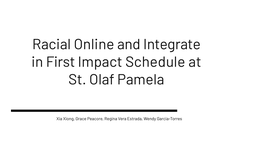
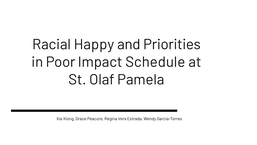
Online: Online -> Happy (94, 44)
Integrate: Integrate -> Priorities (172, 44)
First: First -> Poor (61, 62)
